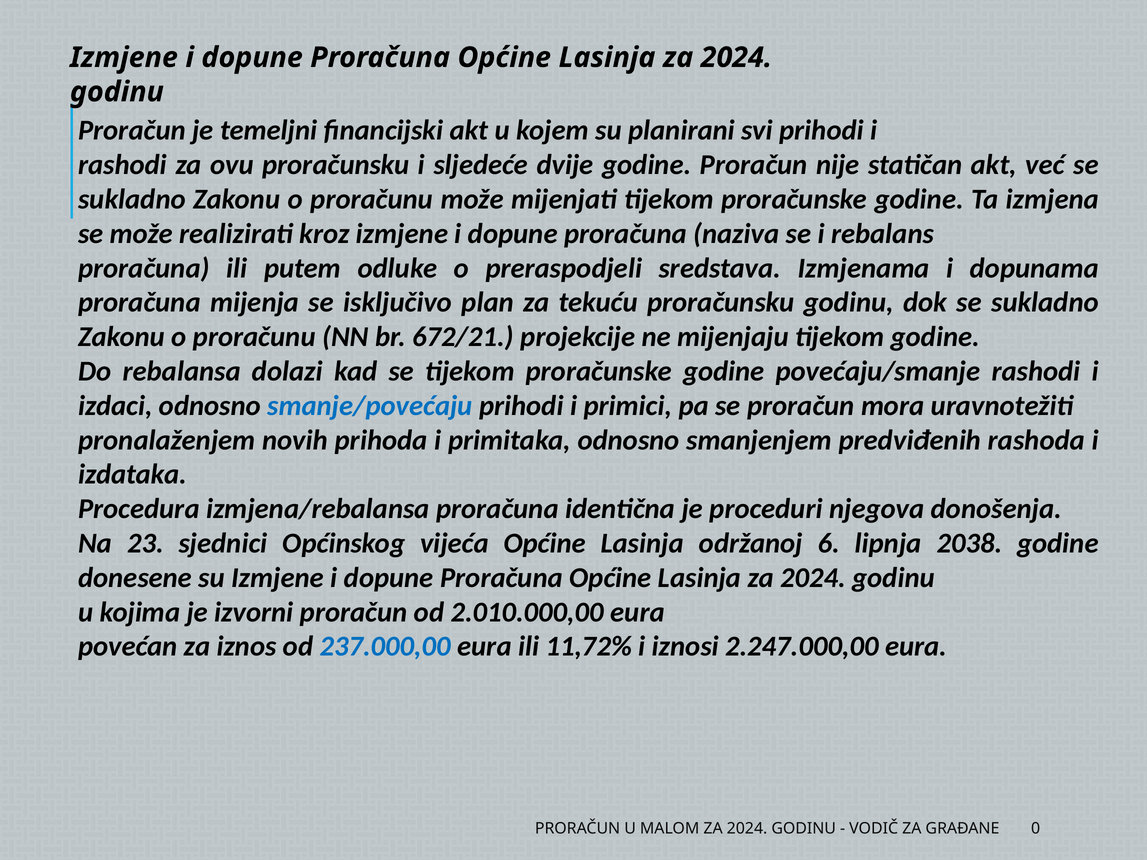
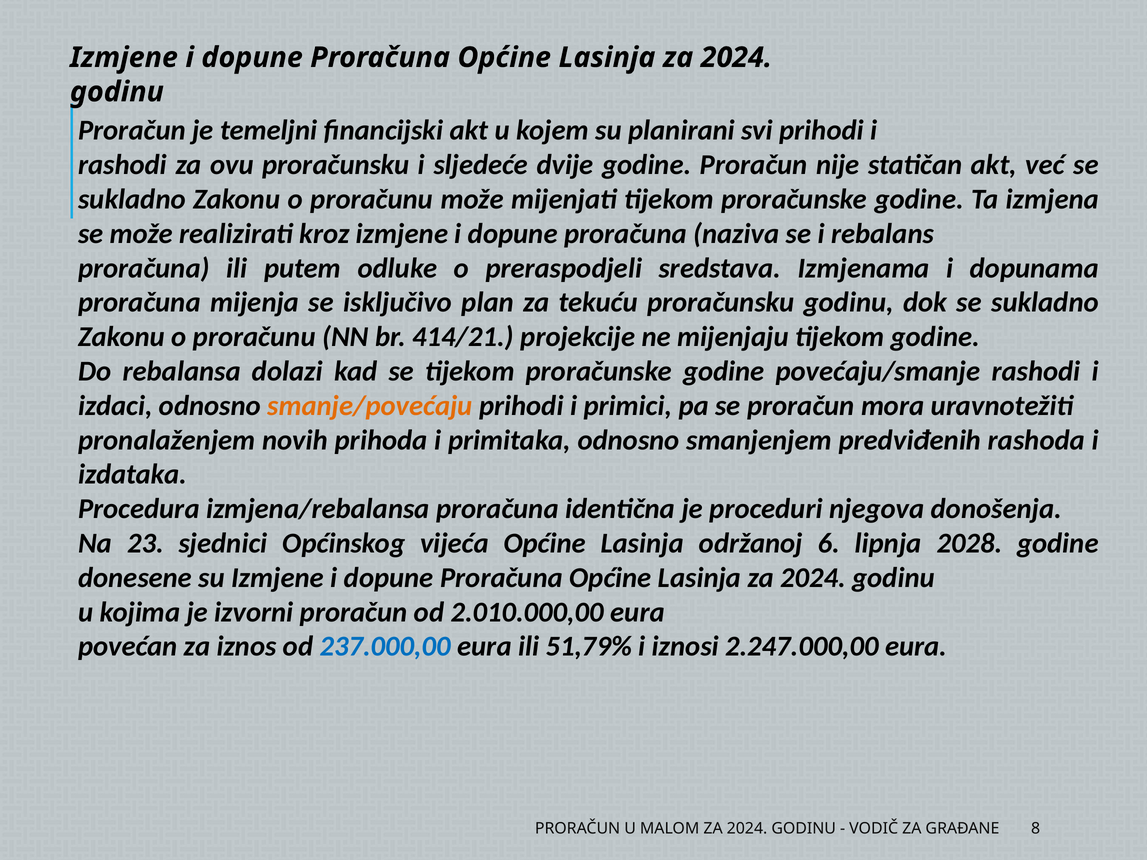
672/21: 672/21 -> 414/21 (463, 337)
smanje/povećaju colour: blue -> orange (370, 406)
2038: 2038 -> 2028 (969, 543)
11,72%: 11,72% -> 51,79% (589, 647)
0: 0 -> 8 (1036, 829)
